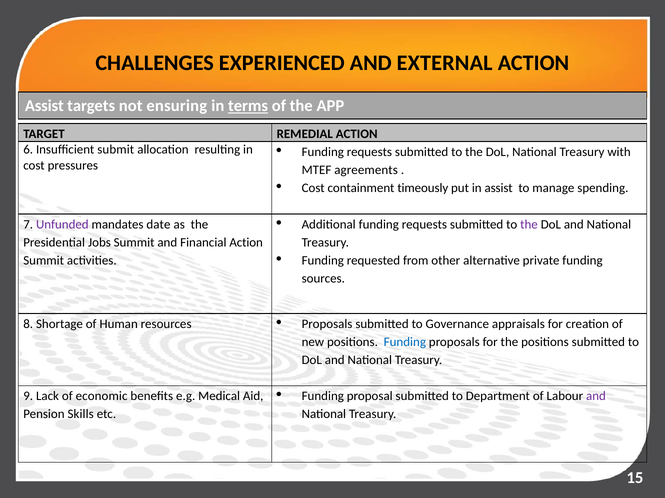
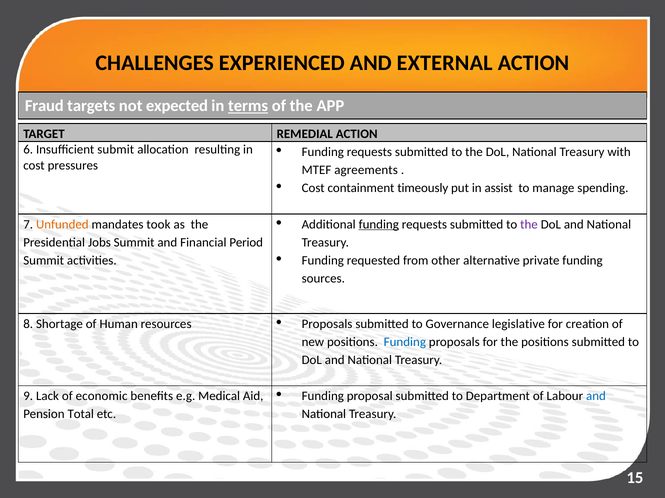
Assist: Assist -> Fraud (44, 106)
ensuring: ensuring -> expected (177, 106)
funding underline: none -> present (379, 225)
Unfunded colour: purple -> orange (62, 225)
date: date -> took (158, 225)
Financial Action: Action -> Period (246, 243)
appraisals: appraisals -> legislative (518, 324)
and colour: purple -> blue (596, 397)
Skills: Skills -> Total (81, 415)
